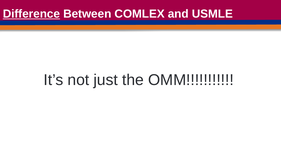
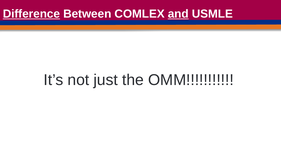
and underline: none -> present (178, 14)
